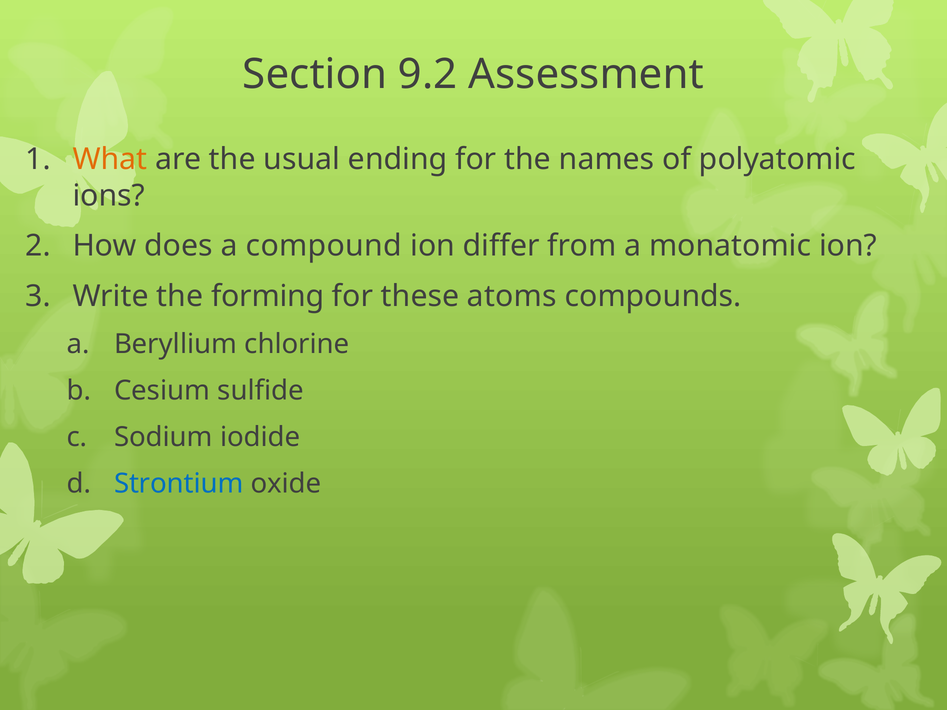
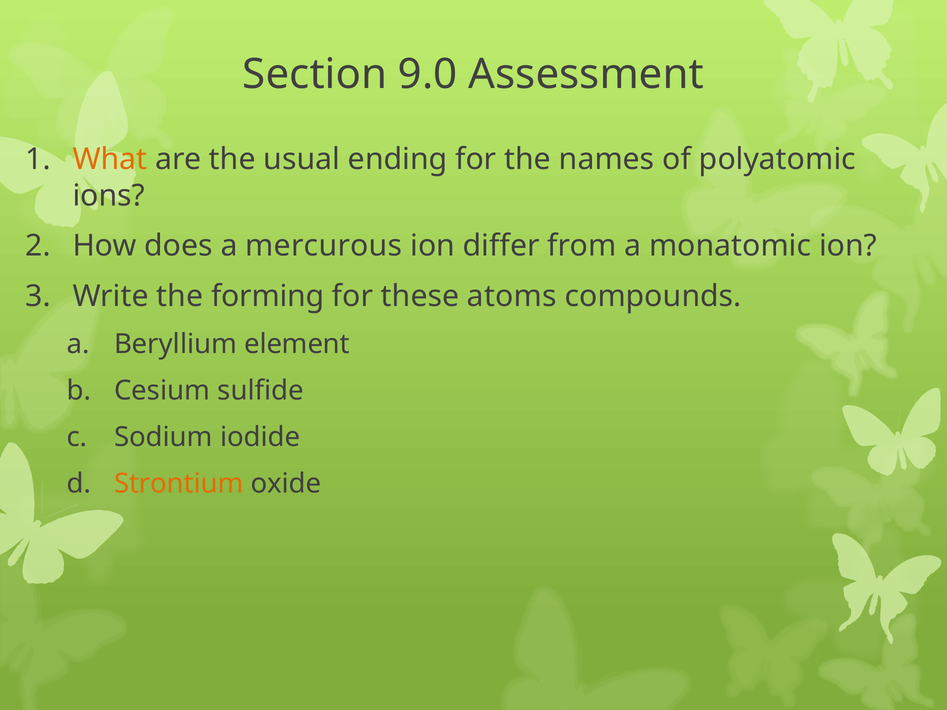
9.2: 9.2 -> 9.0 (428, 74)
compound: compound -> mercurous (324, 246)
chlorine: chlorine -> element (297, 344)
Strontium colour: blue -> orange (179, 484)
